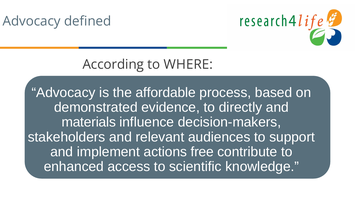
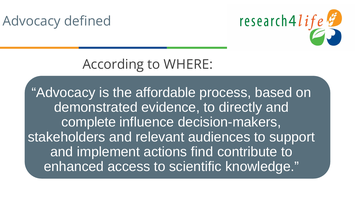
materials: materials -> complete (89, 122)
free: free -> find (202, 152)
